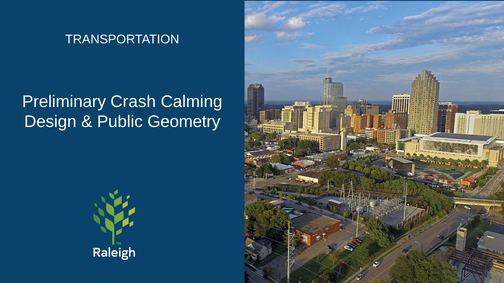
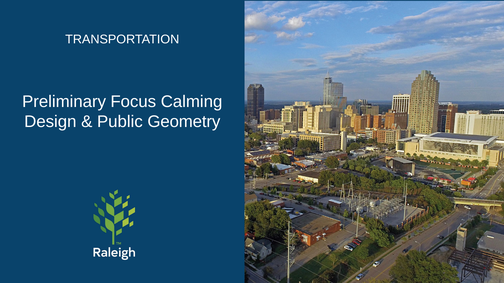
Crash: Crash -> Focus (133, 102)
